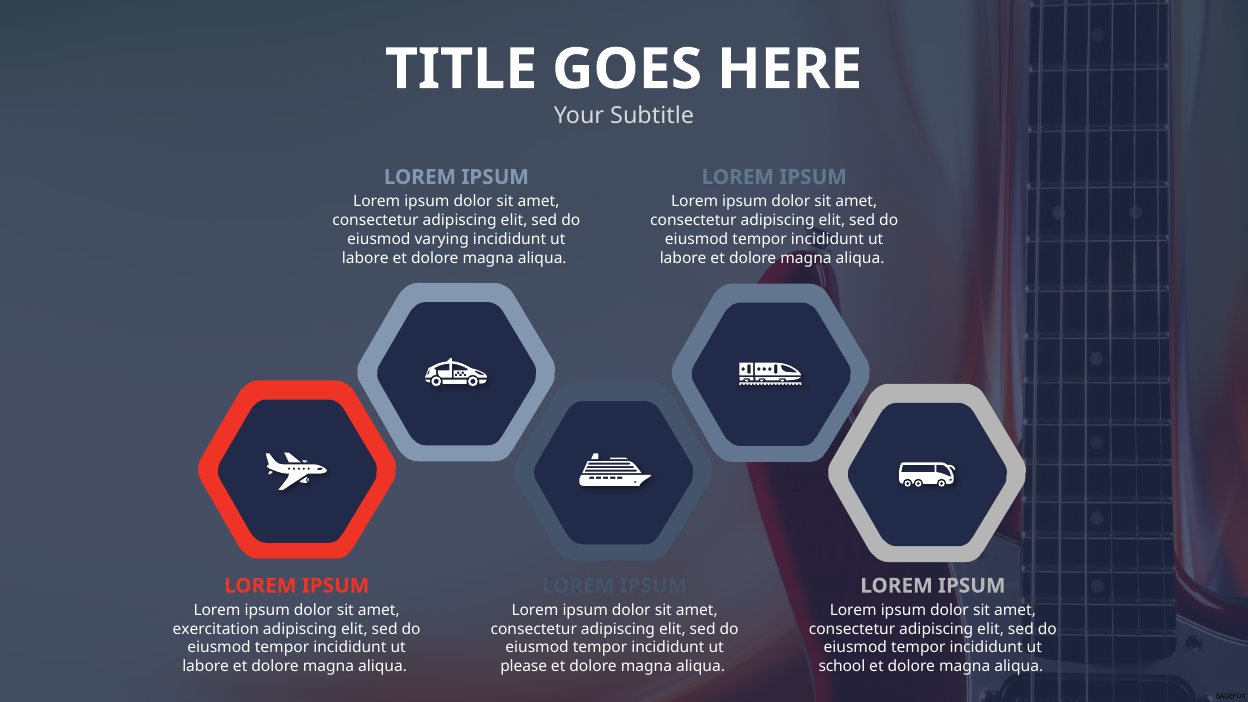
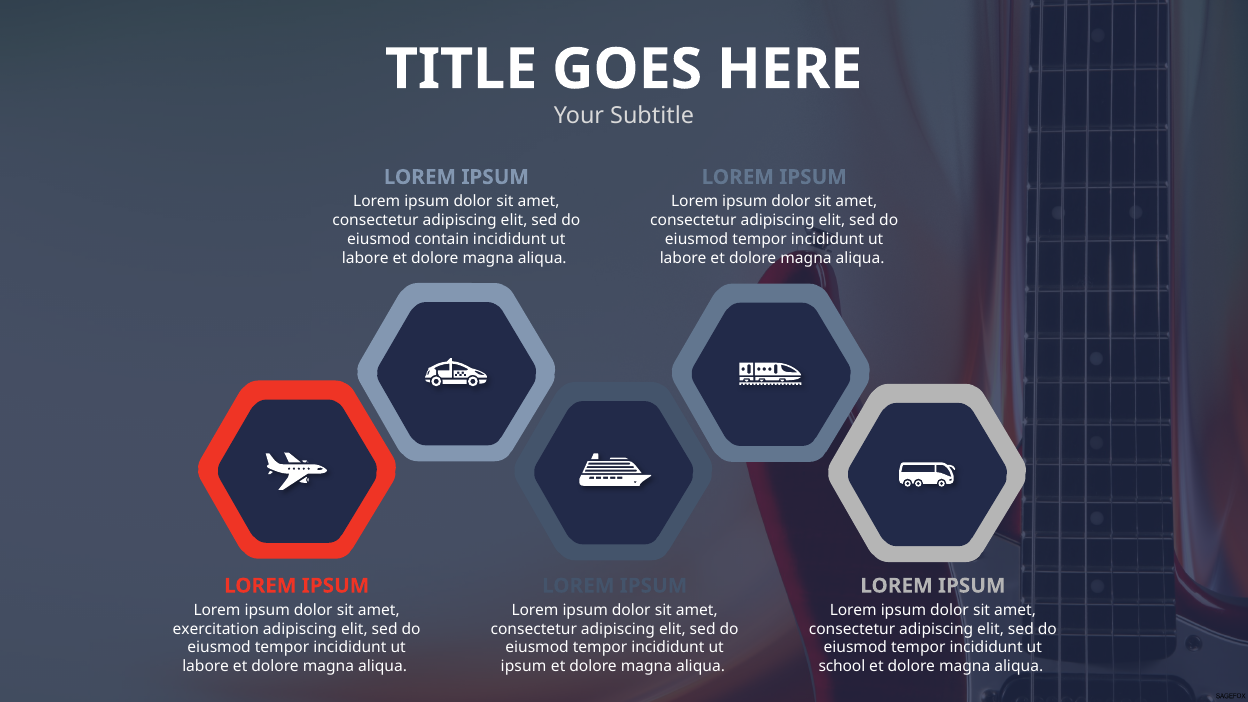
varying: varying -> contain (442, 239)
please: please -> ipsum (524, 666)
